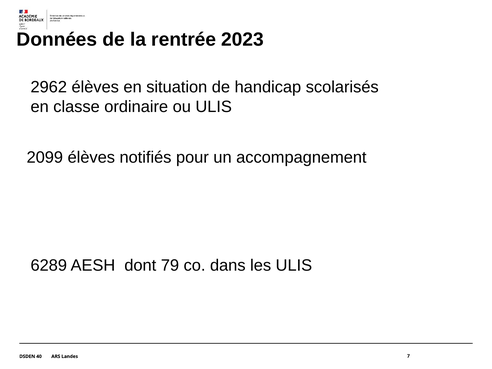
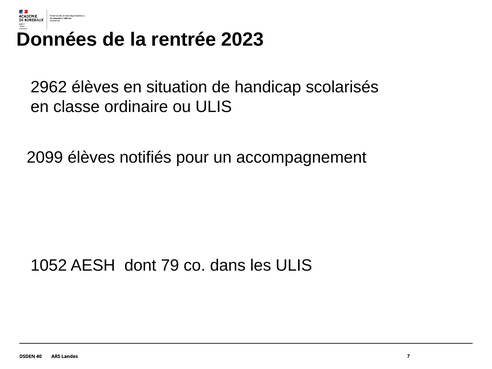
6289: 6289 -> 1052 (49, 265)
